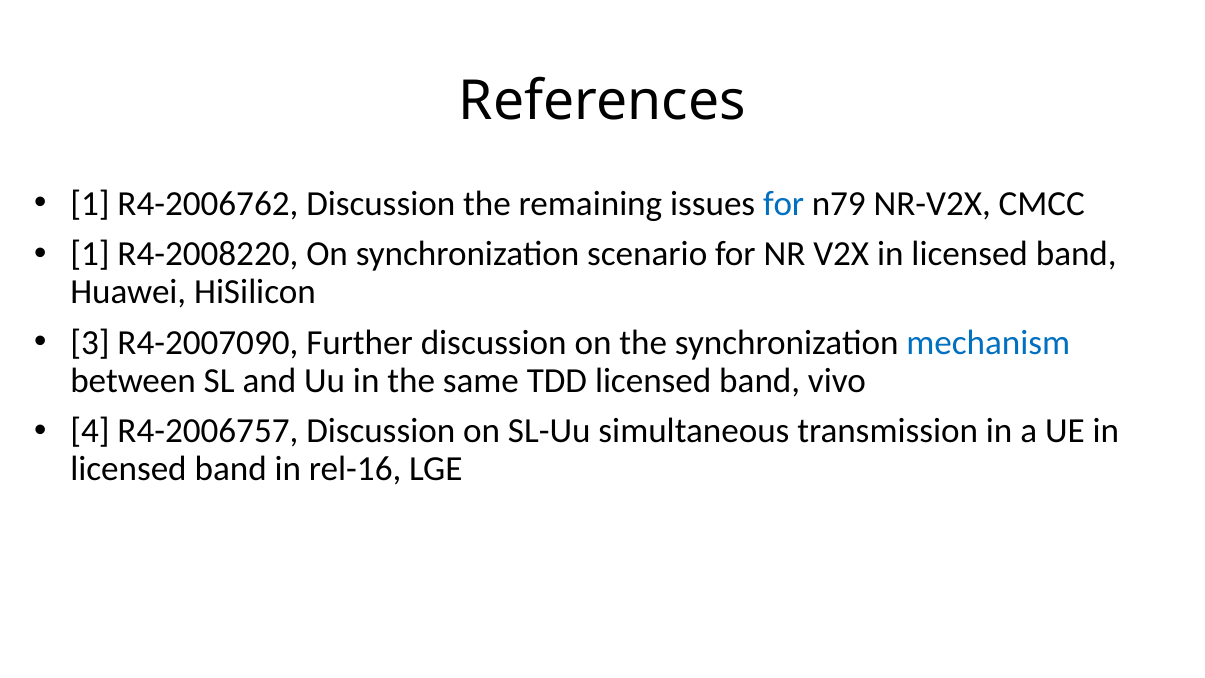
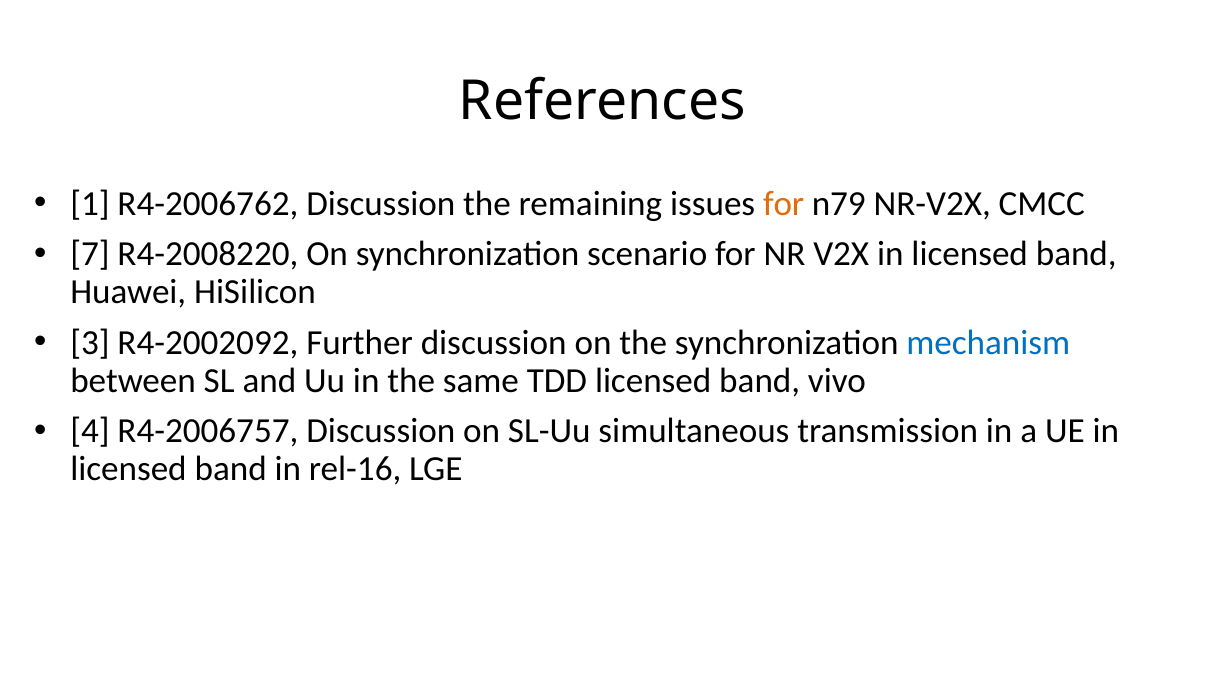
for colour: blue -> orange (784, 204)
1: 1 -> 7 (90, 254)
R4-2007090: R4-2007090 -> R4-2002092 (208, 342)
